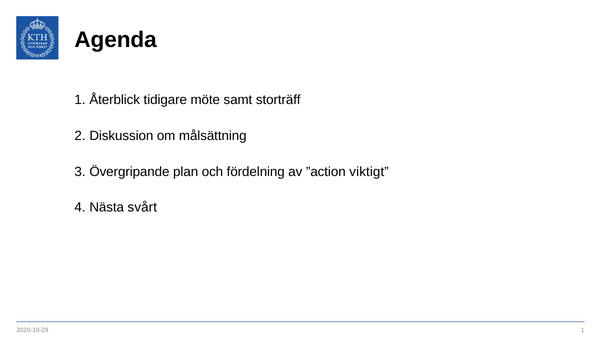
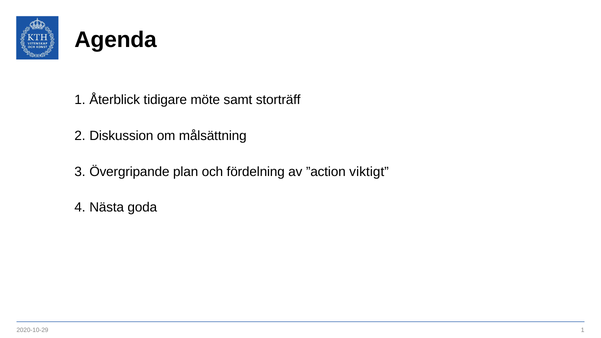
svårt: svårt -> goda (142, 208)
